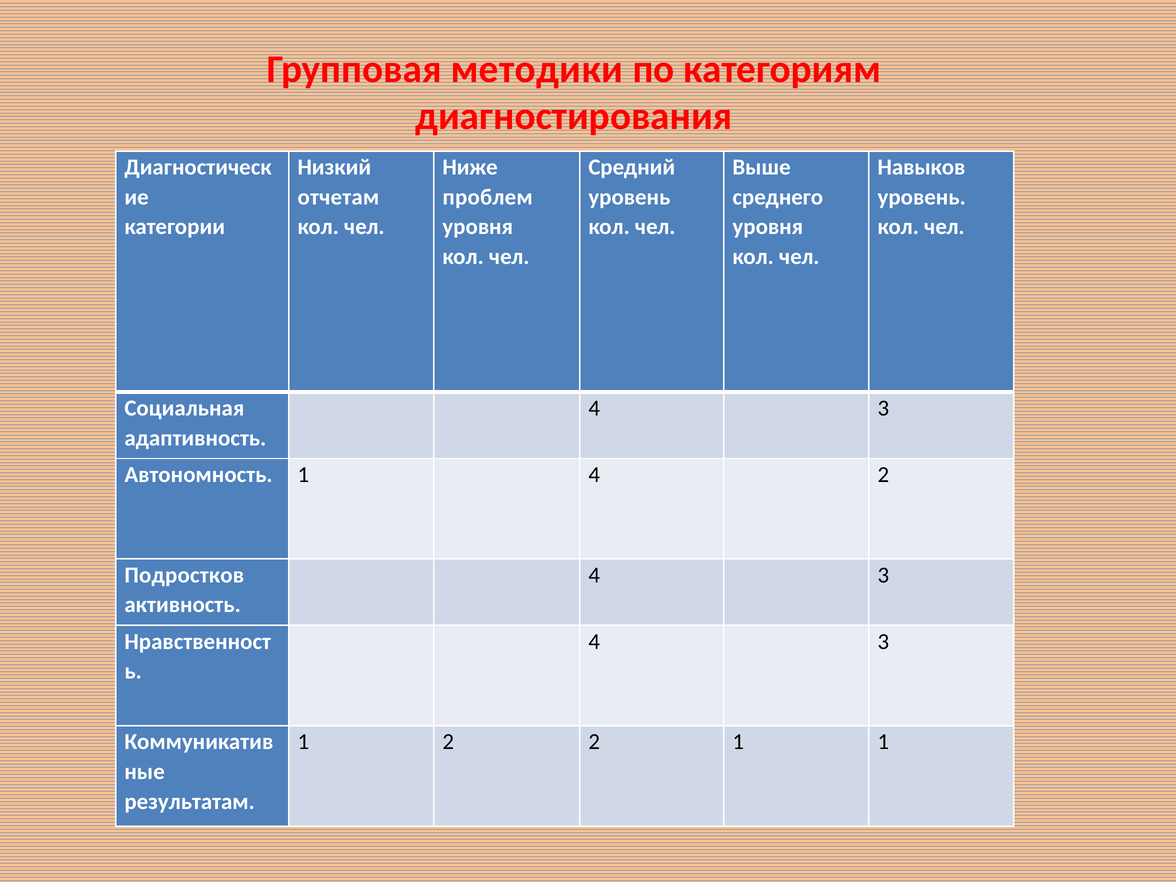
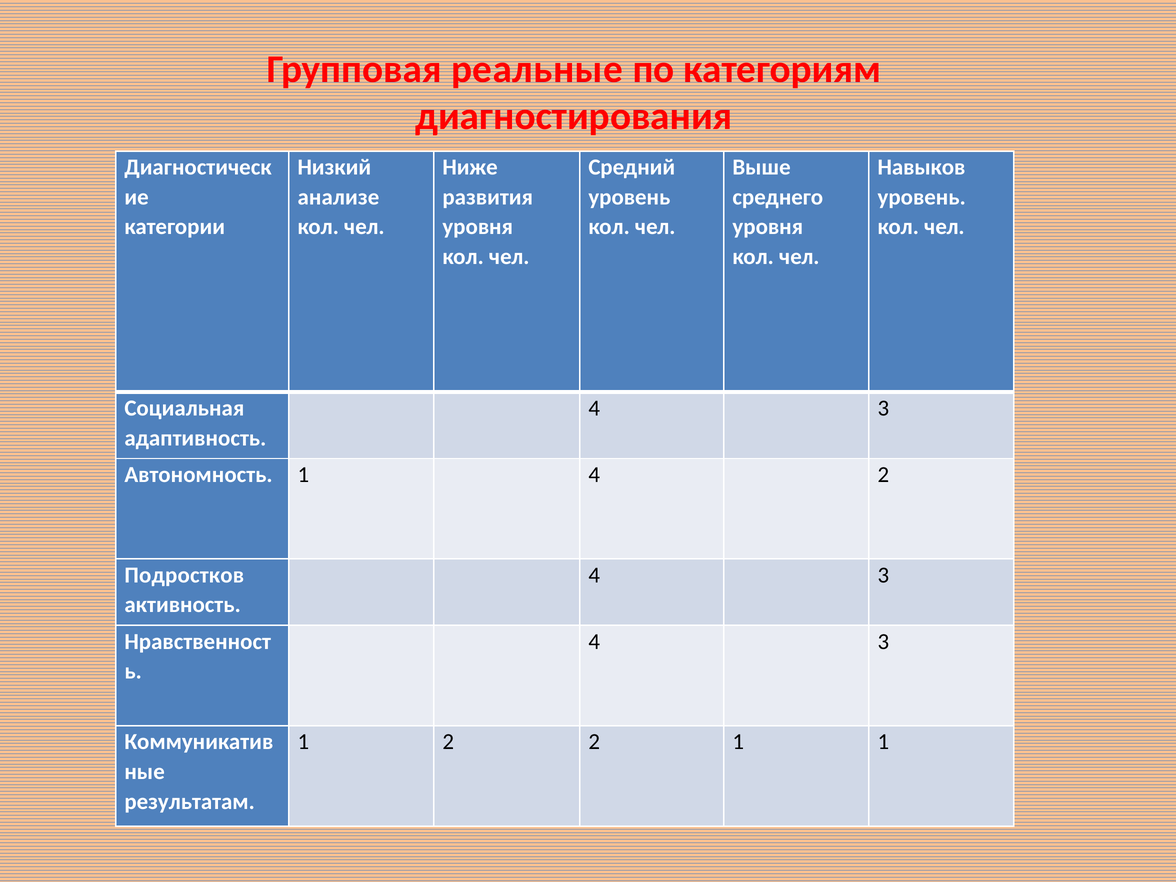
методики: методики -> реальные (537, 69)
отчетам: отчетам -> анализе (338, 197)
проблем: проблем -> развития (488, 197)
